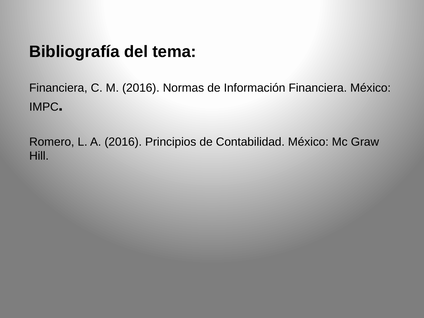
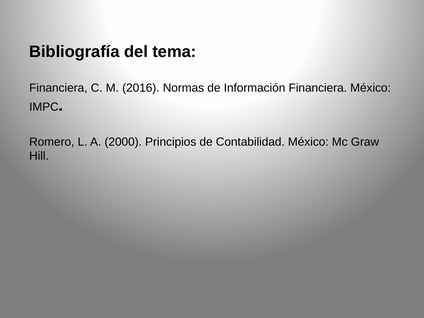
A 2016: 2016 -> 2000 (123, 142)
